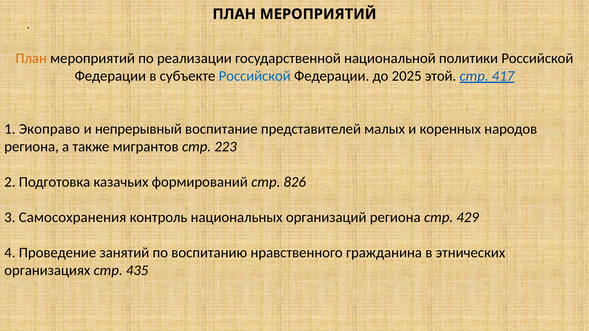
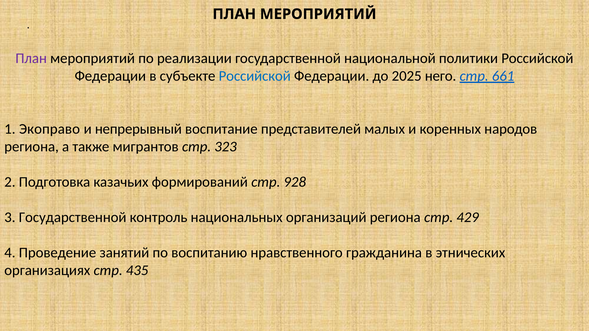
План colour: orange -> purple (31, 58)
этой: этой -> него (441, 76)
417: 417 -> 661 (503, 76)
223: 223 -> 323 (226, 147)
826: 826 -> 928 (295, 182)
3 Самосохранения: Самосохранения -> Государственной (73, 218)
